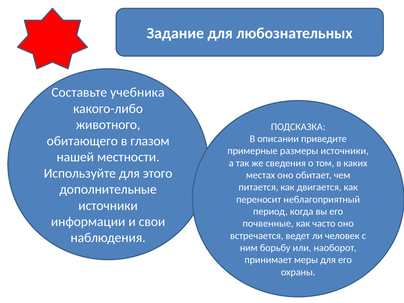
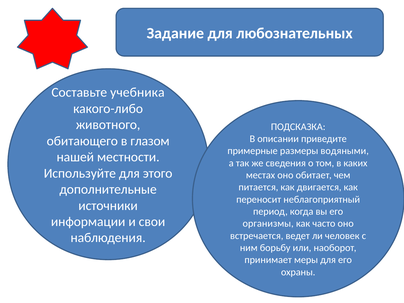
размеры источники: источники -> водяными (345, 151)
почвенные: почвенные -> организмы (268, 224)
